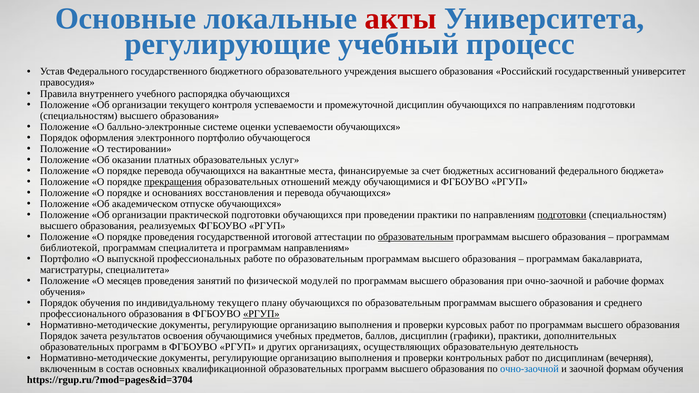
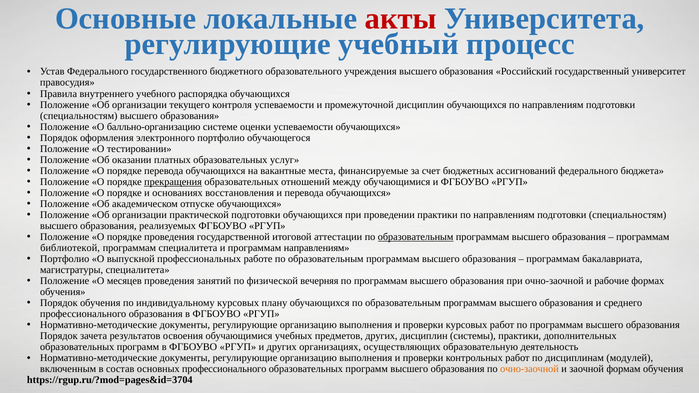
балльно-электронные: балльно-электронные -> балльно-организацию (154, 127)
подготовки underline: present -> none (562, 215)
модулей: модулей -> вечерняя (319, 281)
индивидуальному текущего: текущего -> курсовых (238, 303)
РГУП underline: present -> none (261, 314)
предметов баллов: баллов -> других (381, 336)
графики: графики -> системы (473, 336)
вечерняя: вечерняя -> модулей (630, 358)
основных квалификационной: квалификационной -> профессионального (224, 369)
очно-заочной colour: blue -> orange (529, 369)
